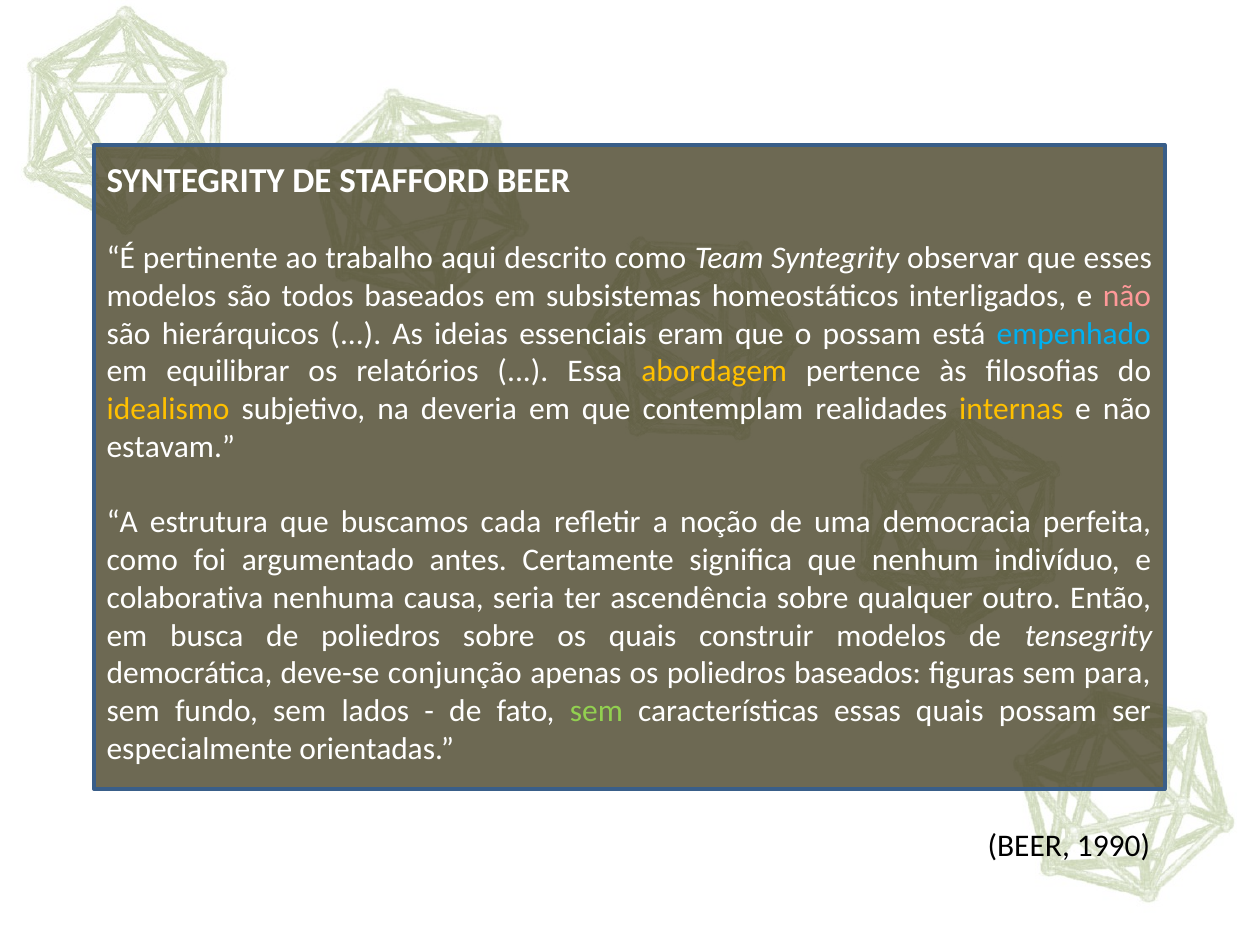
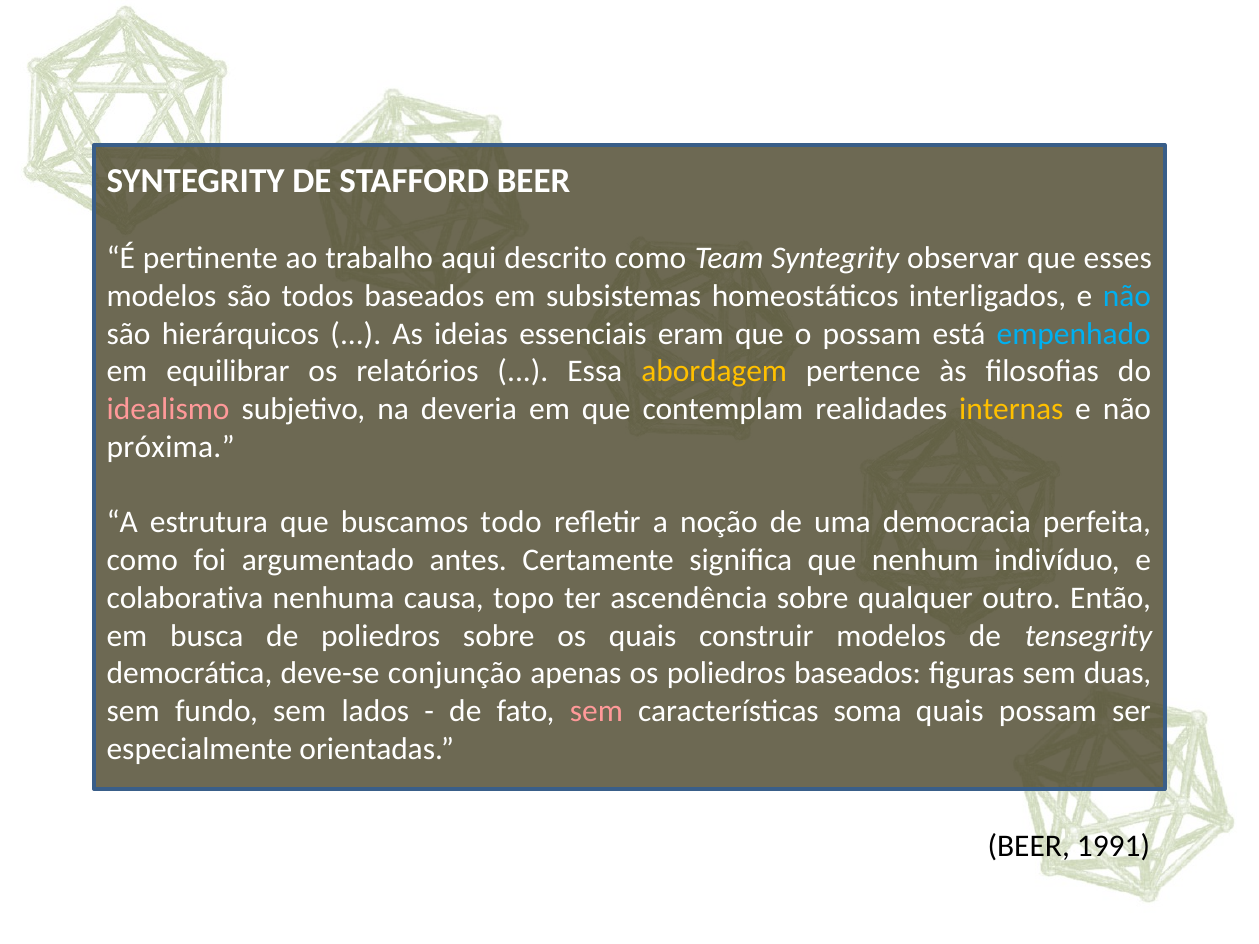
não colour: pink -> light blue (1127, 296)
idealismo colour: yellow -> pink (168, 409)
estavam: estavam -> próxima (171, 447)
cada: cada -> todo (511, 523)
seria: seria -> topo (524, 598)
para: para -> duas (1117, 674)
sem colour: light green -> pink (596, 711)
essas: essas -> soma (868, 711)
1990: 1990 -> 1991 (1113, 846)
